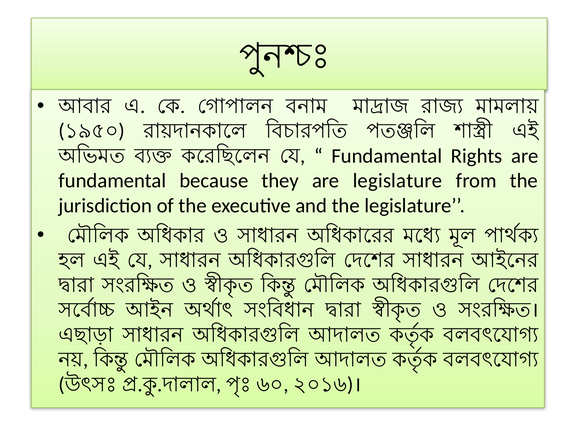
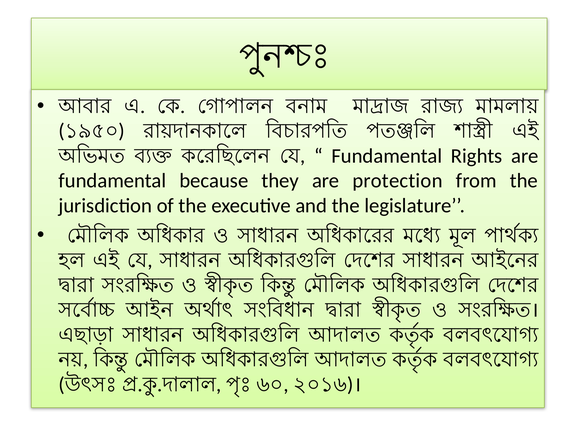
are legislature: legislature -> protection (397, 181)
